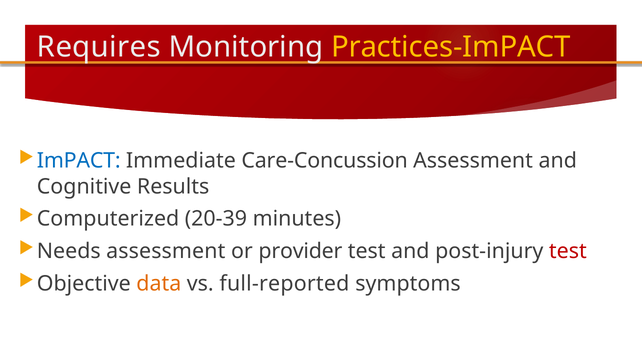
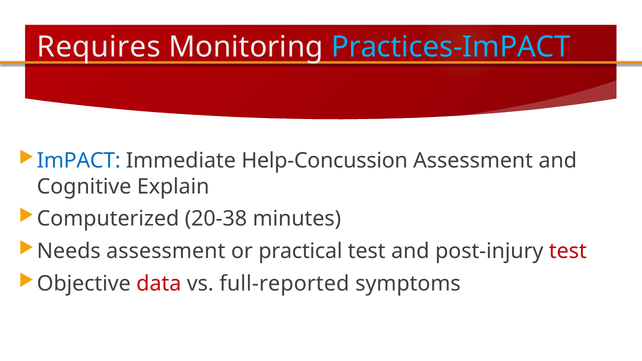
Practices-ImPACT colour: yellow -> light blue (451, 47)
Care-Concussion: Care-Concussion -> Help-Concussion (325, 161)
Results: Results -> Explain (173, 187)
20-39: 20-39 -> 20-38 (216, 219)
provider: provider -> practical (300, 251)
data colour: orange -> red (159, 284)
